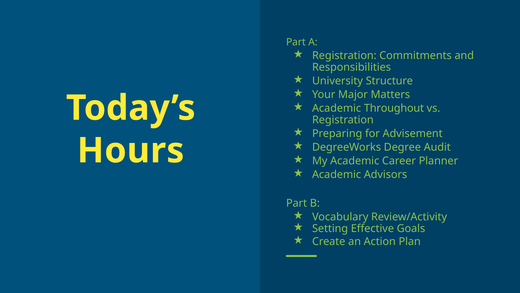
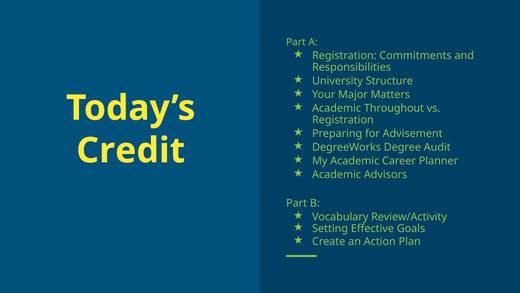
Hours: Hours -> Credit (131, 150)
